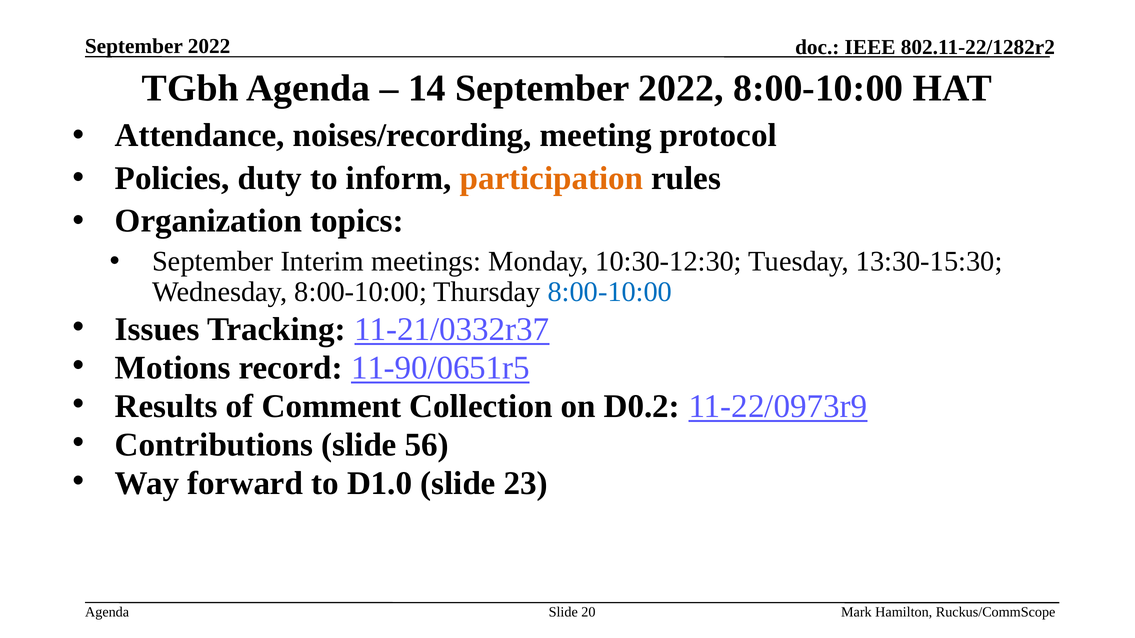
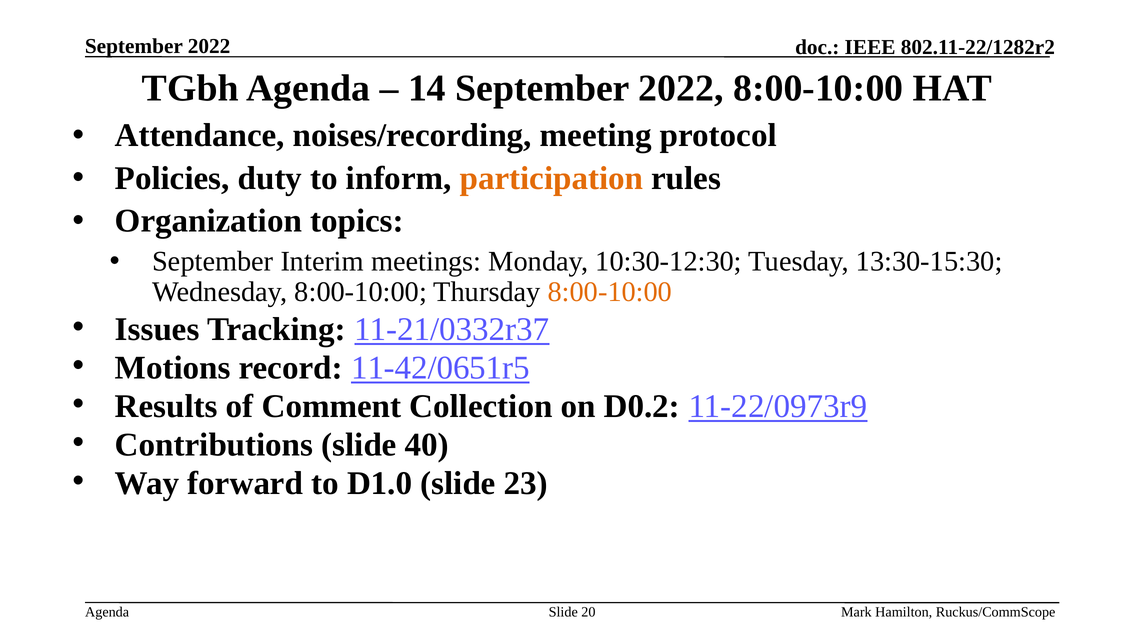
8:00-10:00 colour: blue -> orange (610, 292)
11-90/0651r5: 11-90/0651r5 -> 11-42/0651r5 (440, 368)
56: 56 -> 40 (427, 445)
